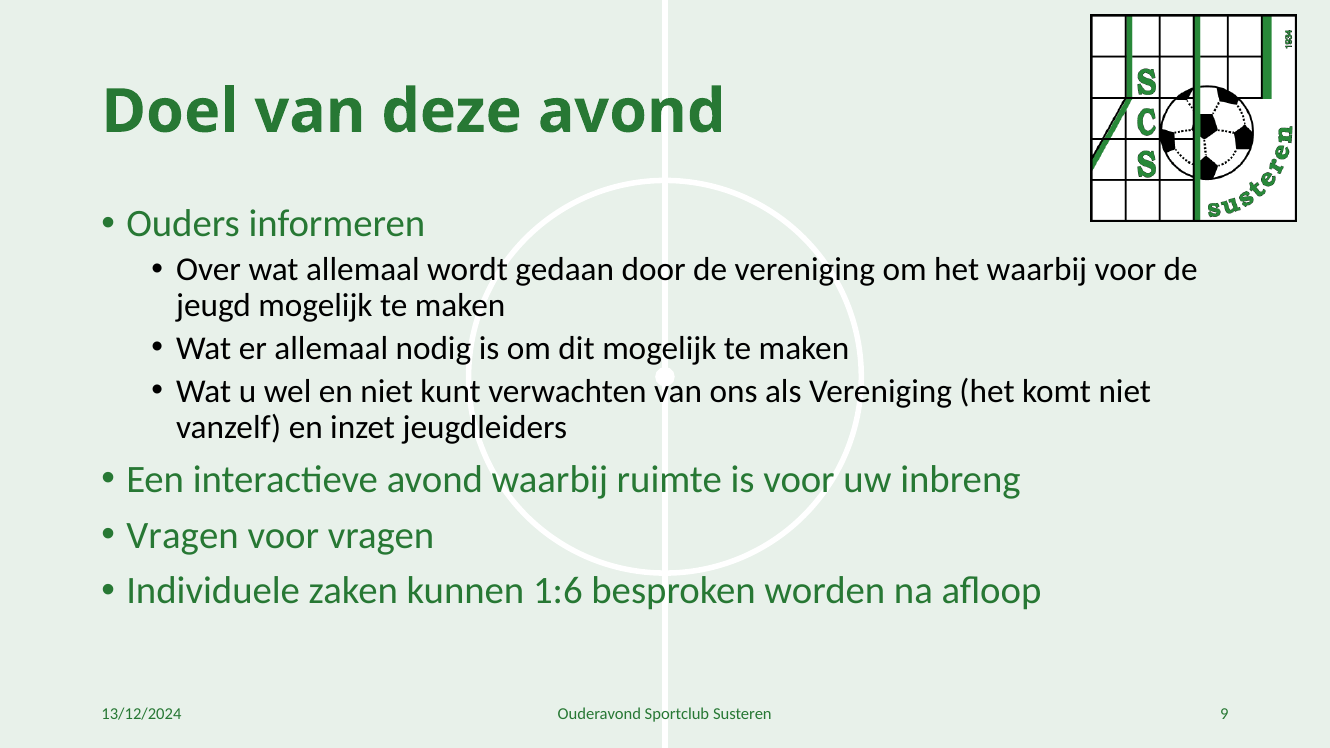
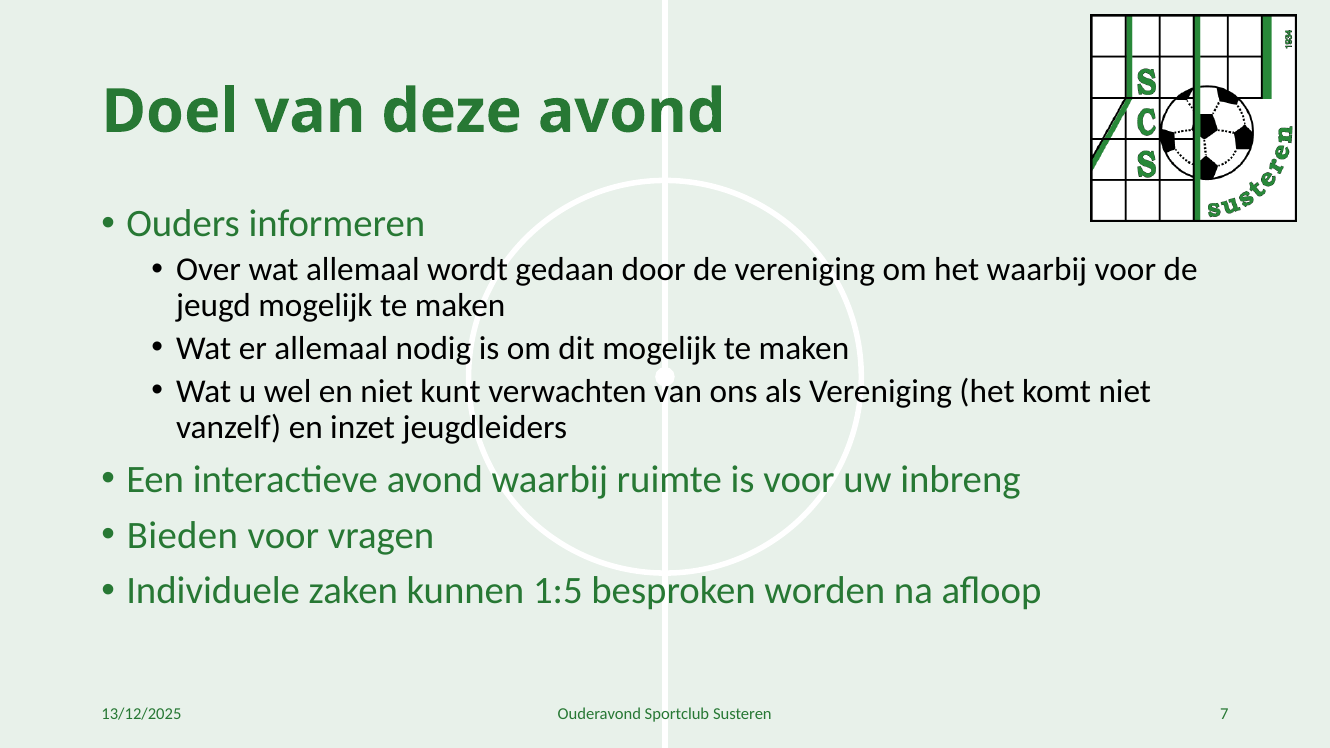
Vragen: Vragen -> Bieden (182, 535)
1:6: 1:6 -> 1:5 (558, 591)
9: 9 -> 7 (1224, 714)
13/12/2024: 13/12/2024 -> 13/12/2025 (141, 714)
